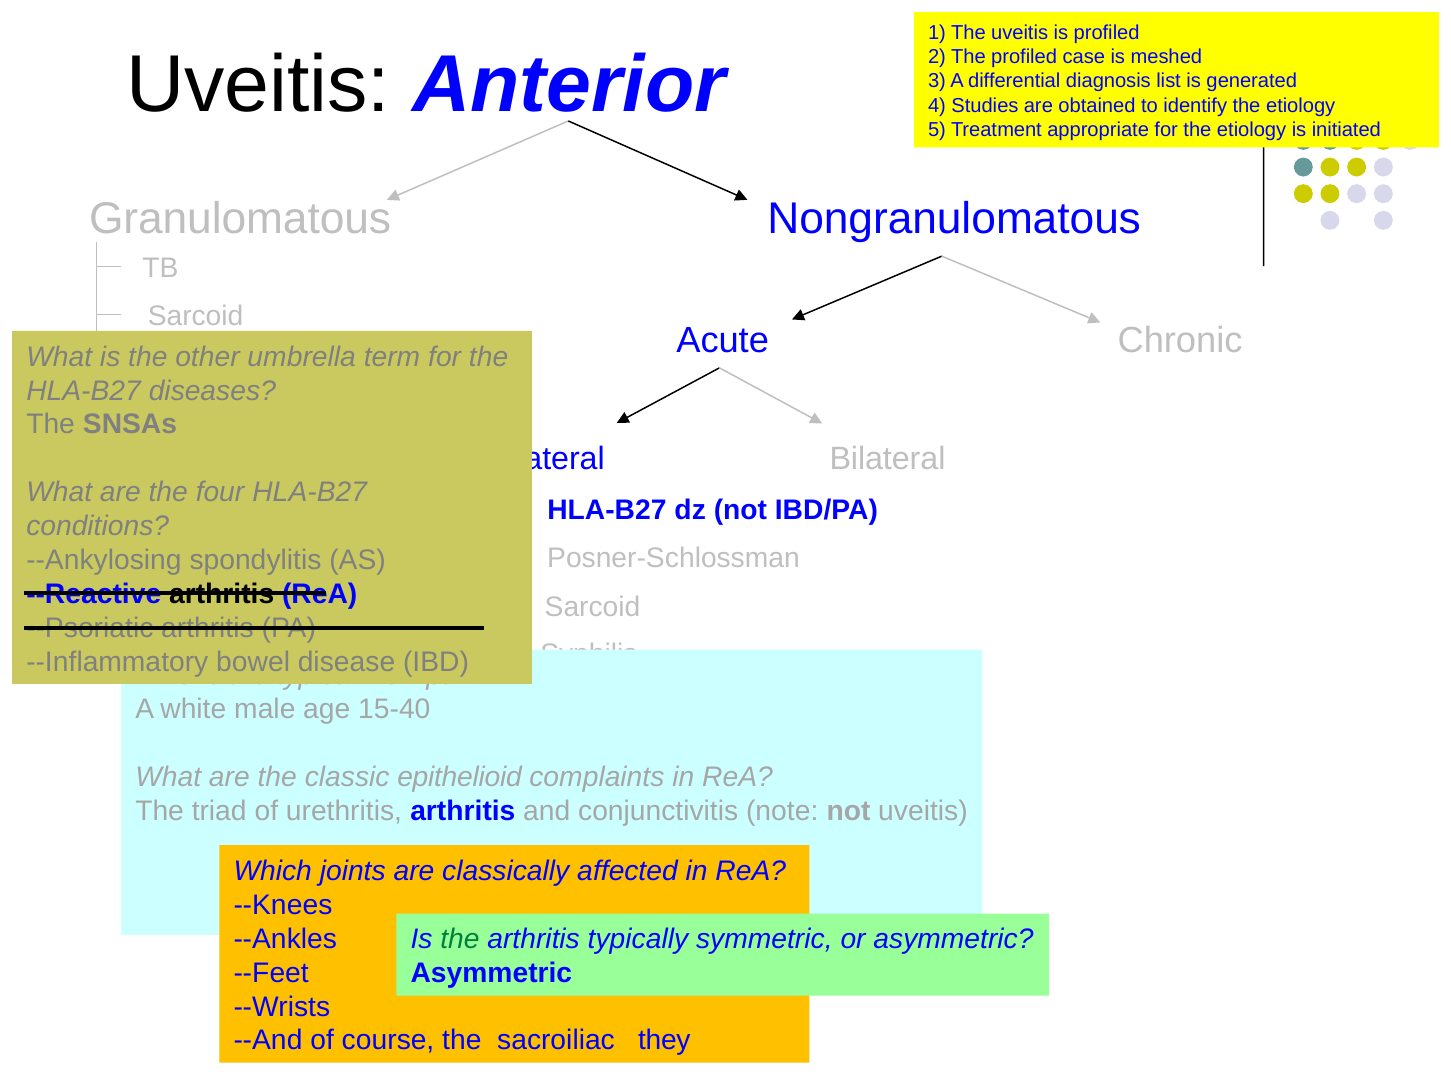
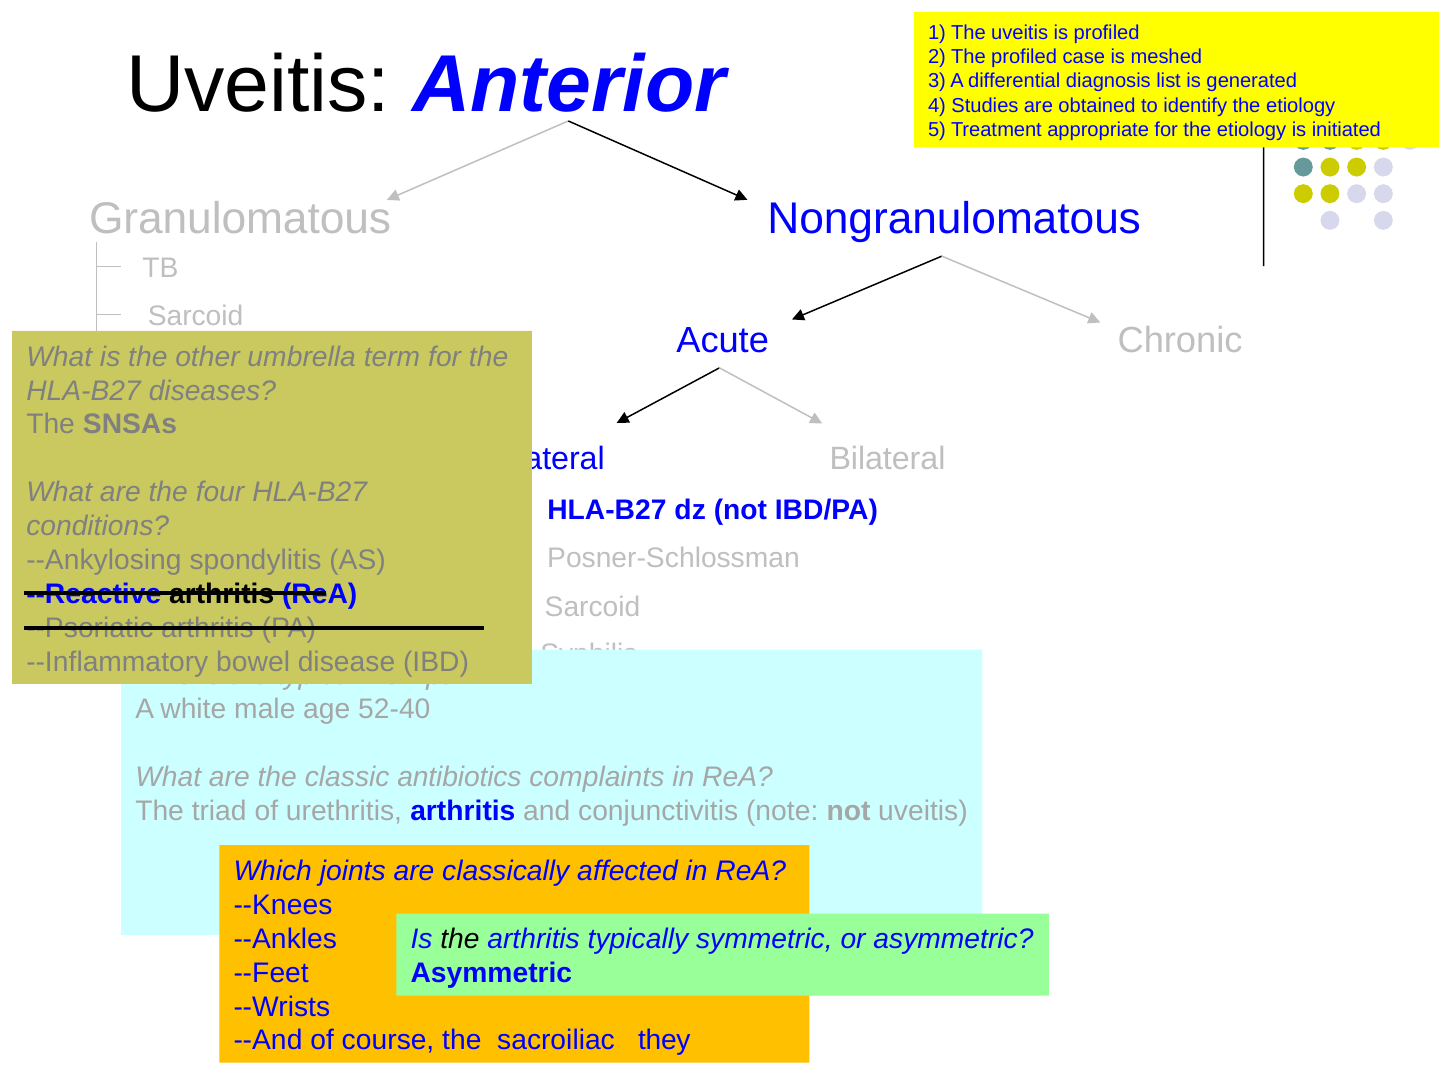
15-40: 15-40 -> 52-40 (394, 709)
epithelioid: epithelioid -> antibiotics (459, 777)
the colour: green -> black (460, 939)
